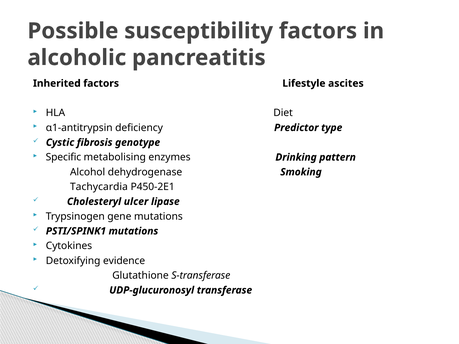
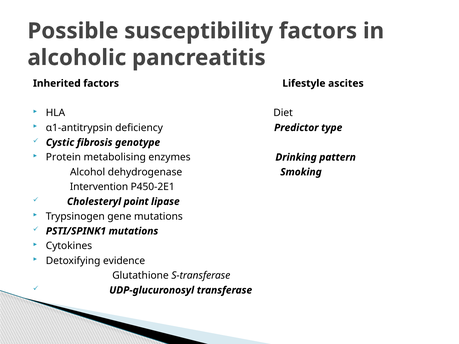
Specific: Specific -> Protein (63, 157)
Tachycardia: Tachycardia -> Intervention (99, 187)
ulcer: ulcer -> point (136, 202)
